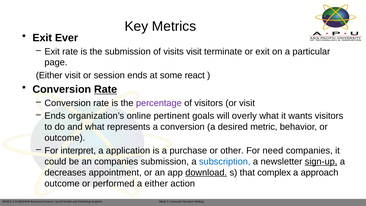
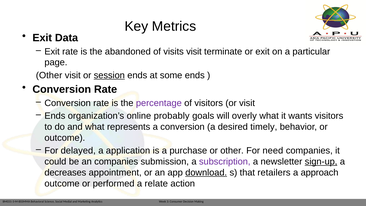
Ever: Ever -> Data (67, 38)
the submission: submission -> abandoned (128, 51)
Either: Either -> Other (49, 75)
session underline: none -> present (109, 75)
some react: react -> ends (195, 75)
Rate underline: present -> none (106, 89)
pertinent: pertinent -> probably (172, 116)
metric: metric -> timely (264, 127)
interpret: interpret -> delayed (78, 151)
subscription colour: blue -> purple (225, 162)
complex: complex -> retailers (274, 173)
a either: either -> relate (156, 184)
